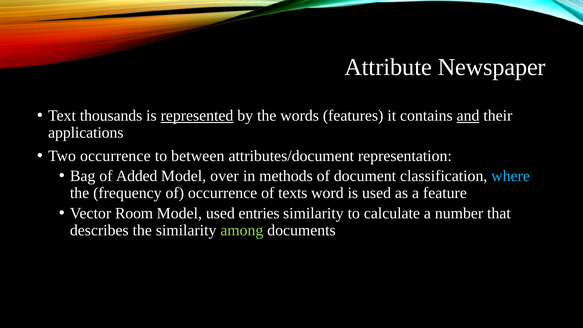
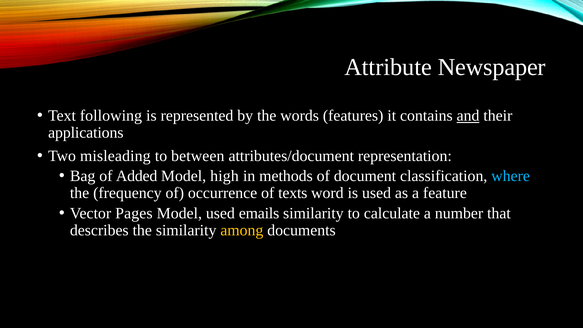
thousands: thousands -> following (111, 116)
represented underline: present -> none (197, 116)
Two occurrence: occurrence -> misleading (115, 156)
over: over -> high (224, 176)
Room: Room -> Pages (134, 213)
entries: entries -> emails (259, 213)
among colour: light green -> yellow (242, 230)
